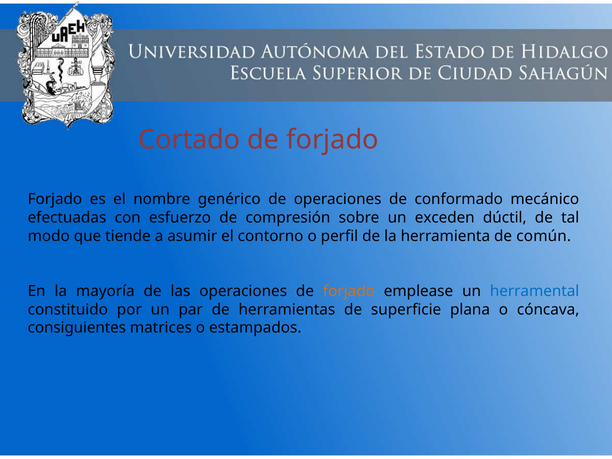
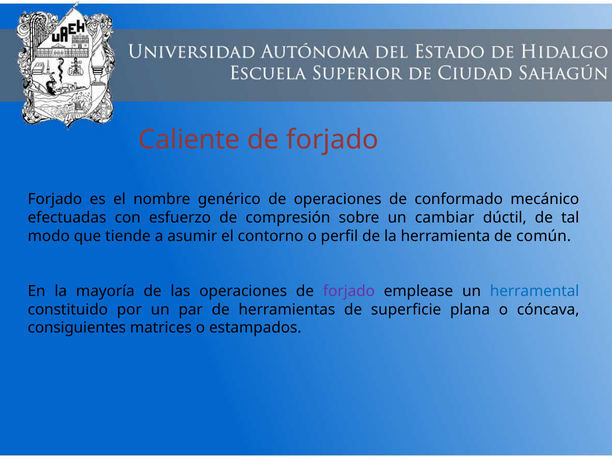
Cortado: Cortado -> Caliente (189, 140)
exceden: exceden -> cambiar (445, 218)
forjado colour: orange -> purple (349, 291)
